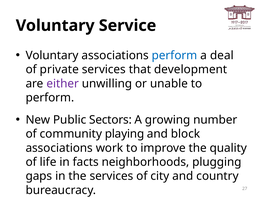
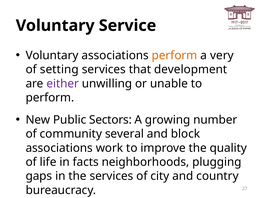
perform colour: blue -> orange (175, 55)
deal: deal -> very (222, 55)
private: private -> setting (59, 69)
playing: playing -> several (124, 133)
